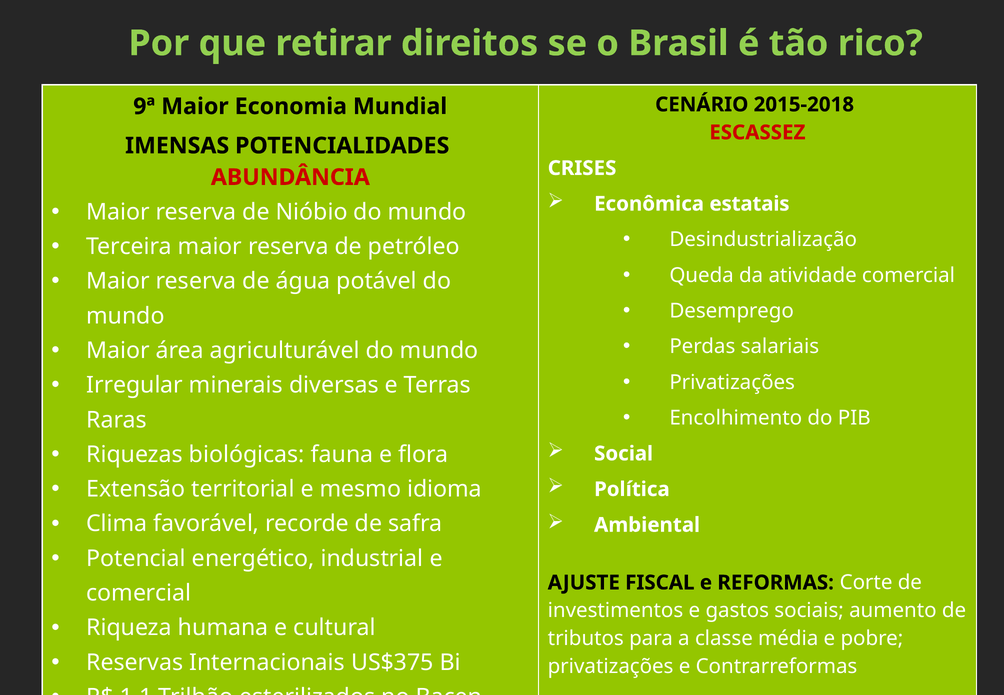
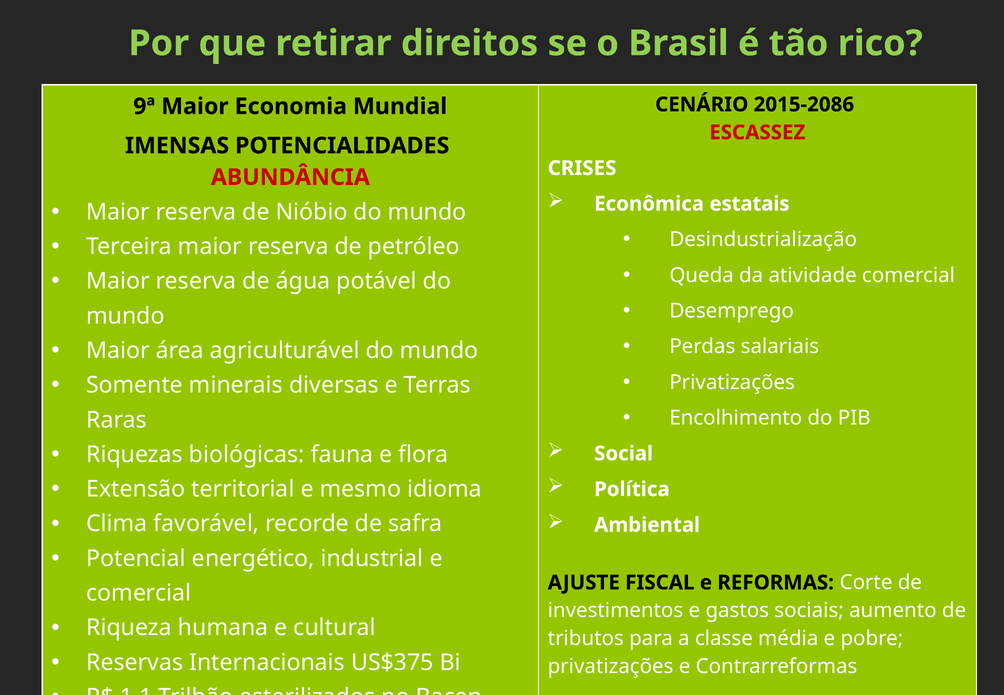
2015-2018: 2015-2018 -> 2015-2086 (804, 105)
Irregular: Irregular -> Somente (135, 385)
